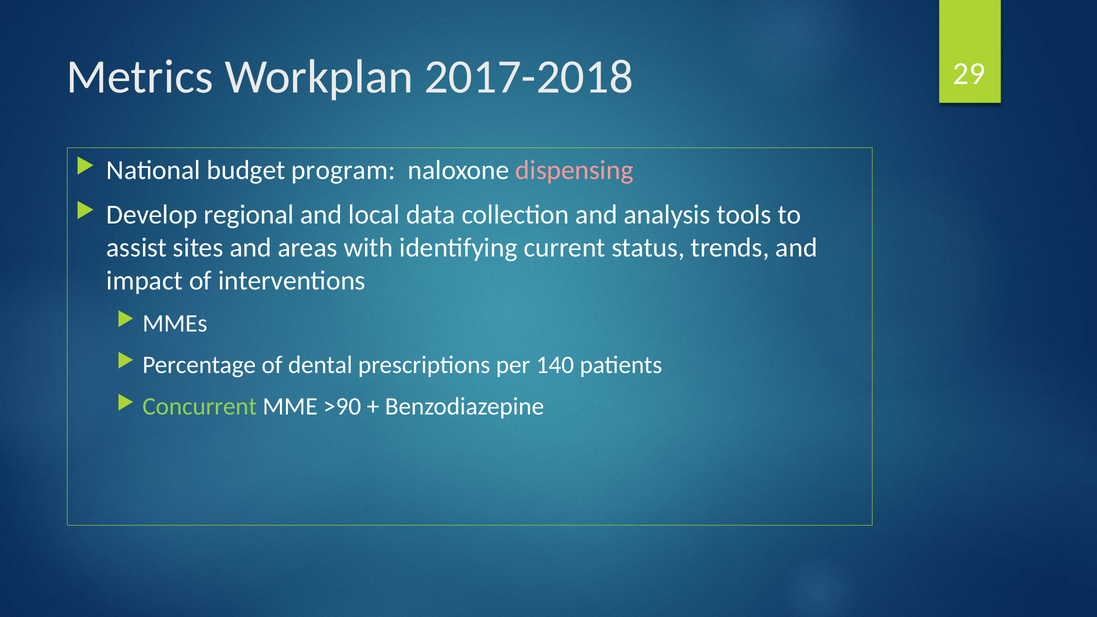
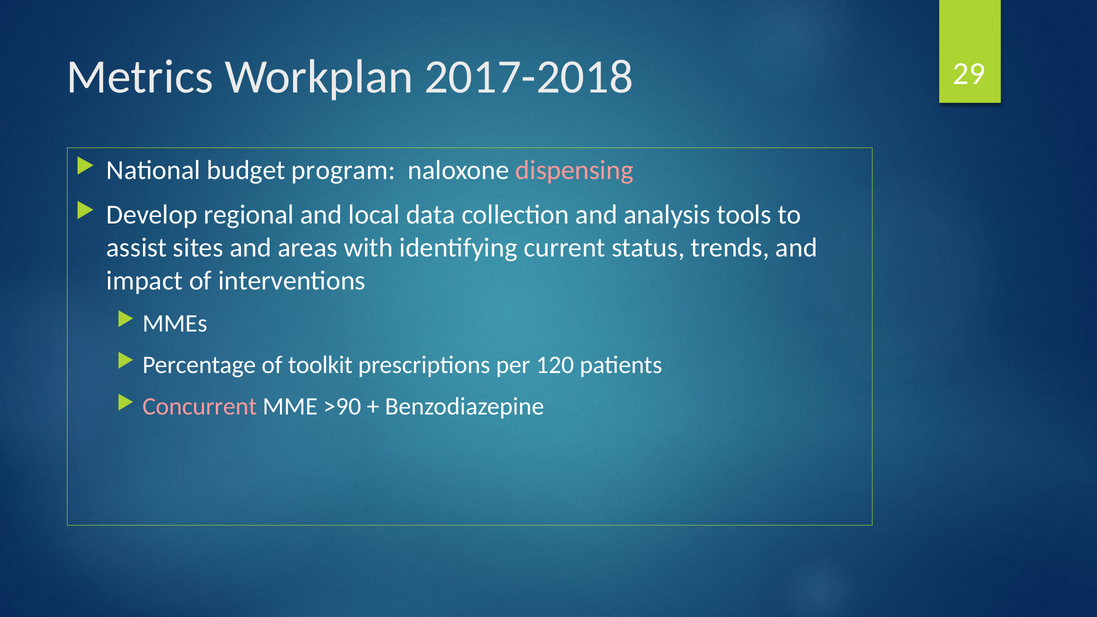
dental: dental -> toolkit (320, 365)
140: 140 -> 120 (555, 365)
Concurrent colour: light green -> pink (200, 406)
